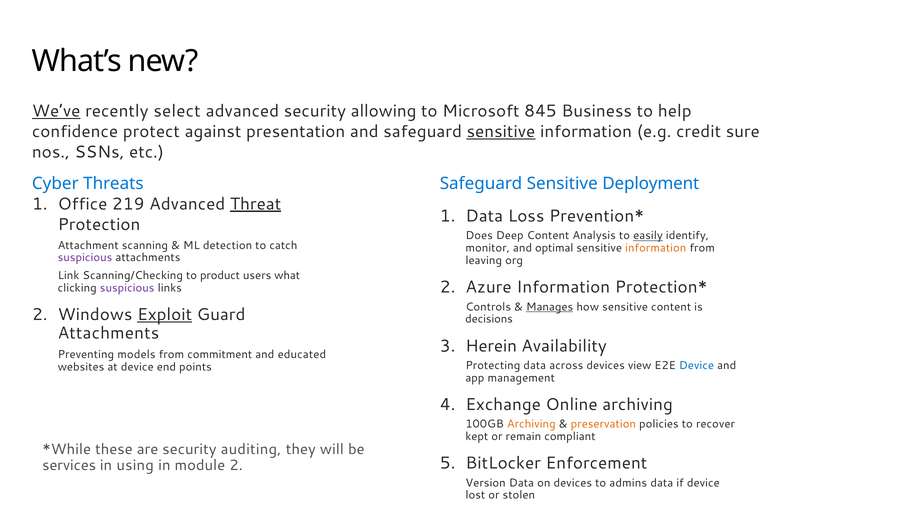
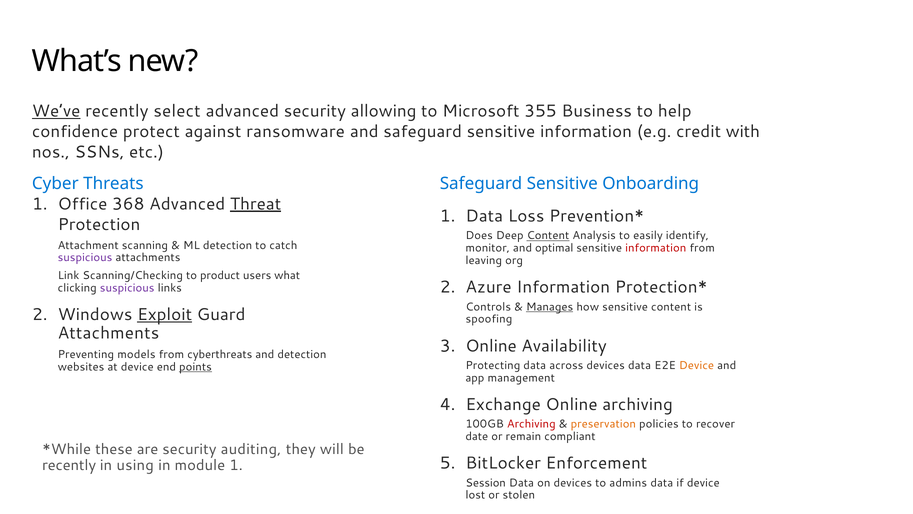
845: 845 -> 355 (540, 111)
presentation: presentation -> ransomware (296, 132)
sensitive underline: present -> none (501, 132)
sure: sure -> with (743, 132)
Deployment: Deployment -> Onboarding (651, 184)
219: 219 -> 368 (128, 204)
Content underline: none -> present (548, 236)
easily underline: present -> none (648, 236)
information colour: orange -> red (656, 248)
decisions: decisions -> spoofing (489, 319)
Herein: Herein -> Online (491, 346)
commitment: commitment -> cyberthreats (220, 354)
and educated: educated -> detection (302, 354)
devices view: view -> data (640, 365)
Device colour: blue -> orange (696, 365)
points underline: none -> present (195, 366)
Archiving colour: orange -> red (531, 424)
kept: kept -> date (477, 436)
services: services -> recently (69, 465)
module 2: 2 -> 1 (236, 465)
Version: Version -> Session (486, 482)
